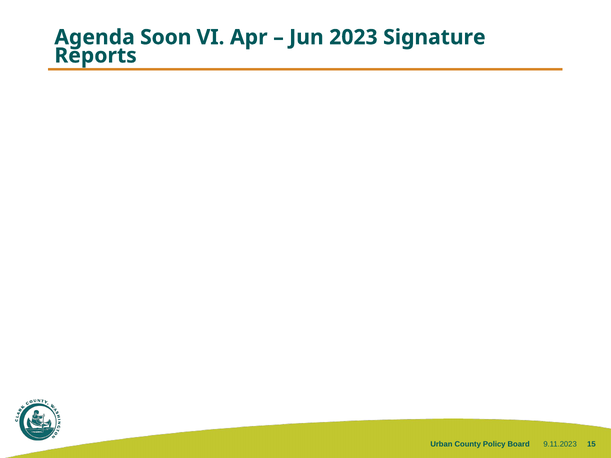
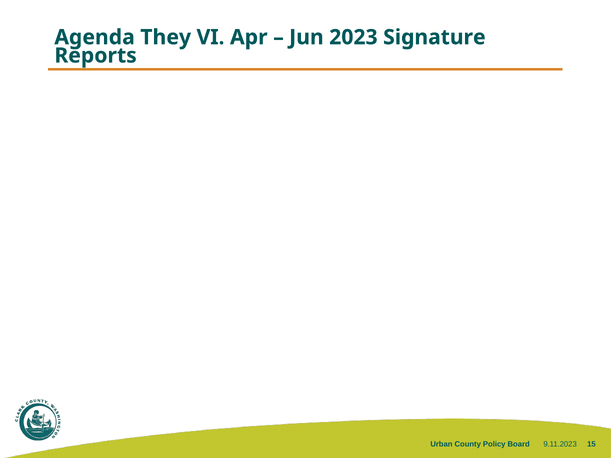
Soon: Soon -> They (166, 37)
